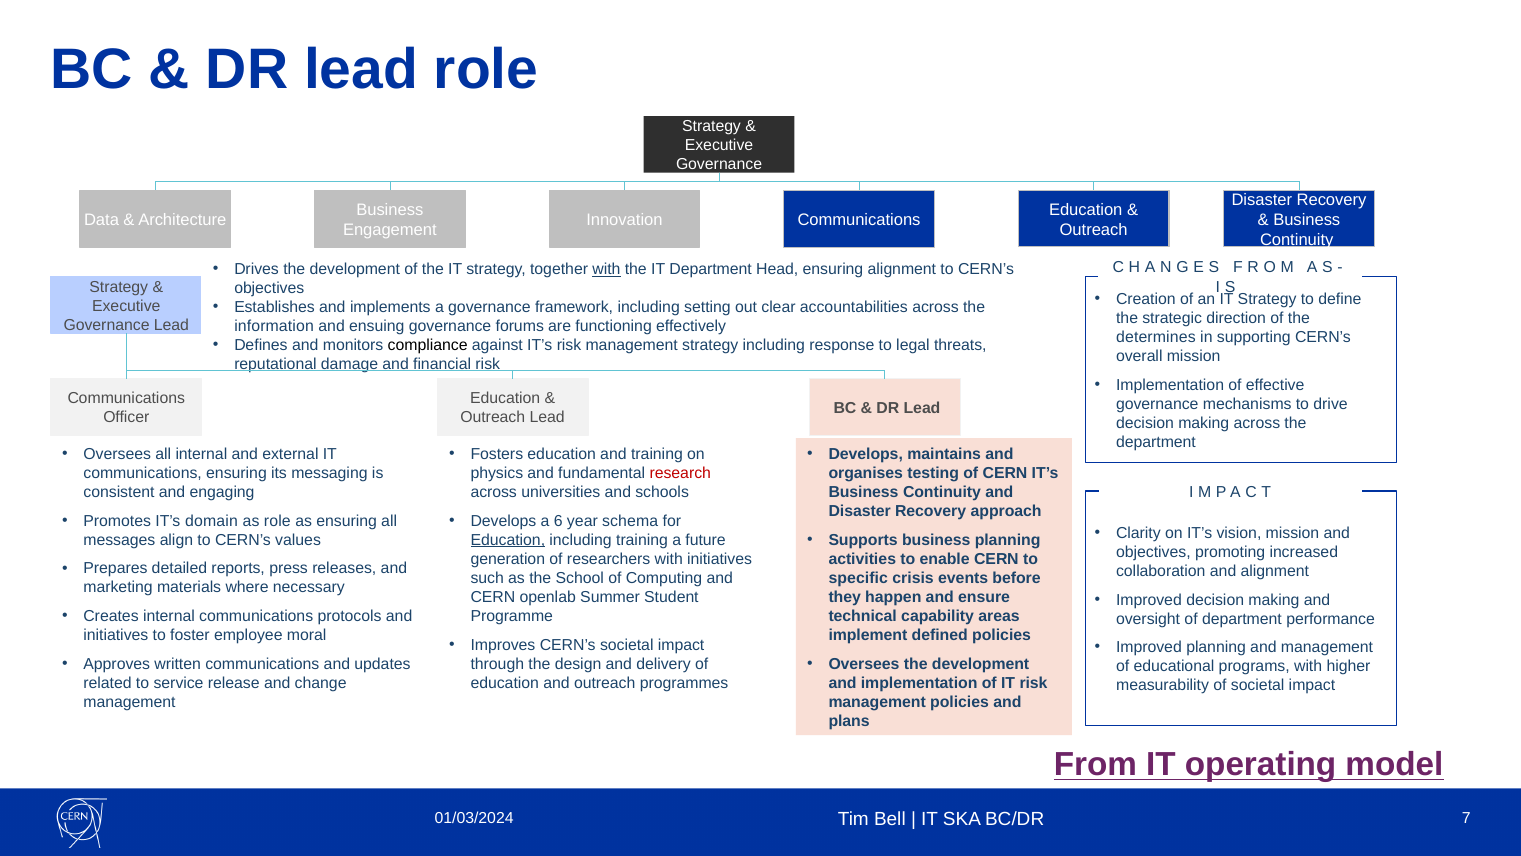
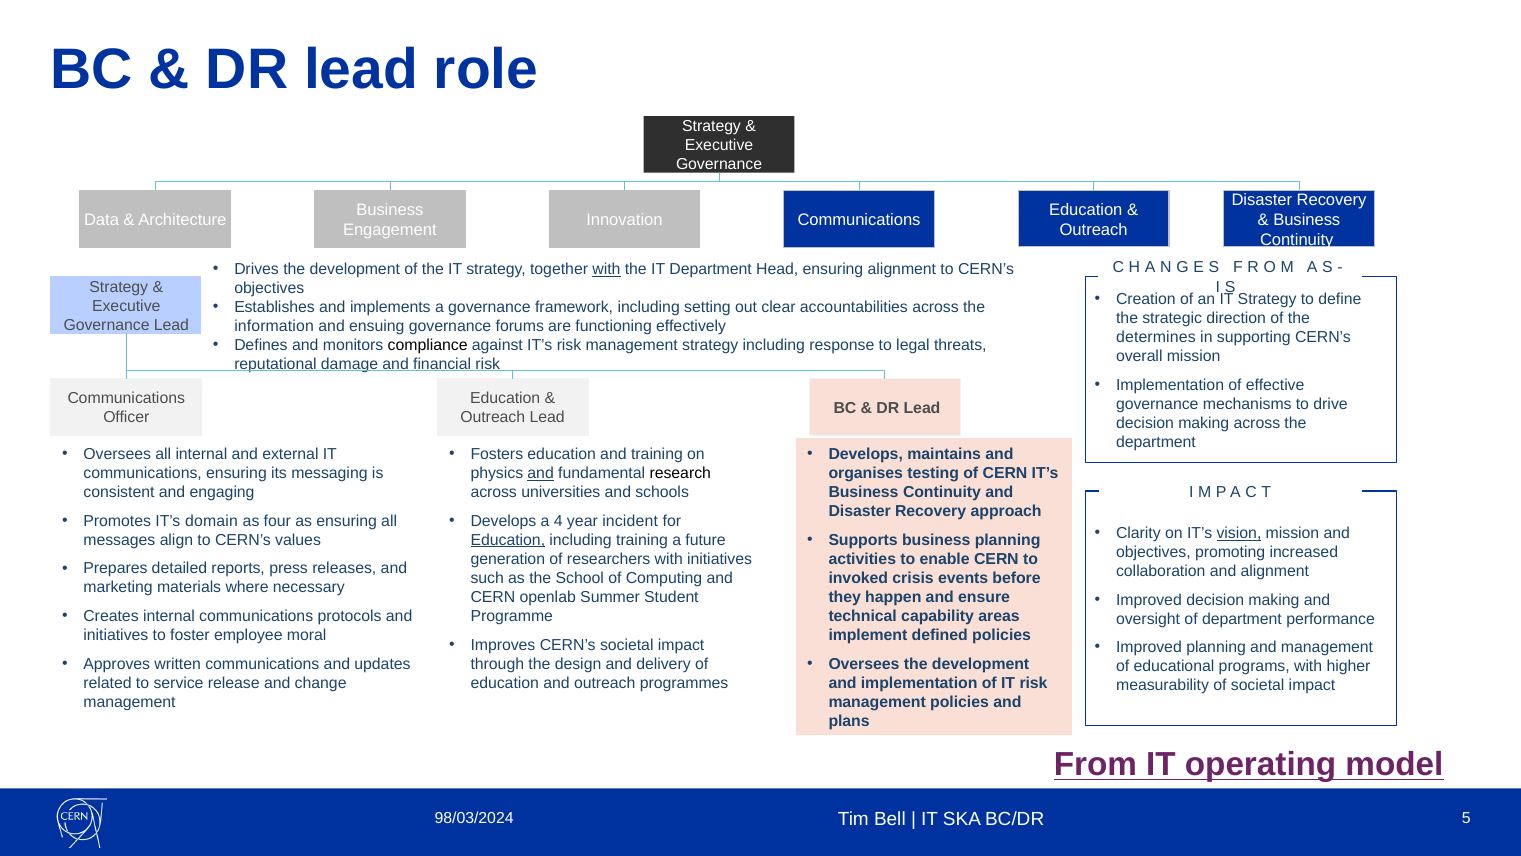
and underline: none -> present (541, 473)
research colour: red -> black (680, 473)
as role: role -> four (277, 521)
6: 6 -> 4 (558, 521)
schema: schema -> incident (630, 521)
vision underline: none -> present (1239, 533)
specific: specific -> invoked (858, 578)
01/03/2024: 01/03/2024 -> 98/03/2024 (474, 817)
7: 7 -> 5 (1466, 818)
